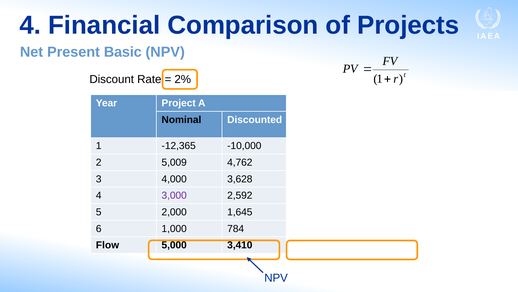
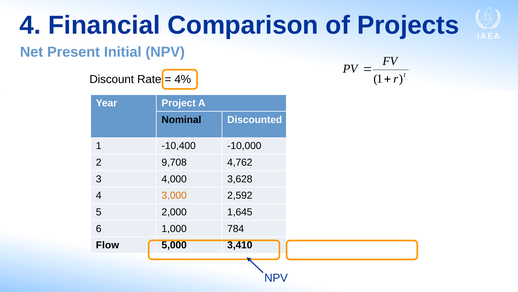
Basic: Basic -> Initial (123, 52)
2%: 2% -> 4% (183, 79)
-12,365: -12,365 -> -10,400 (179, 146)
5,009: 5,009 -> 9,708 (174, 162)
3,000 colour: purple -> orange (174, 195)
